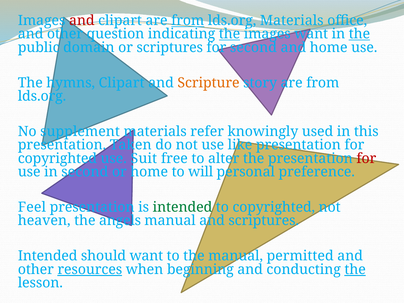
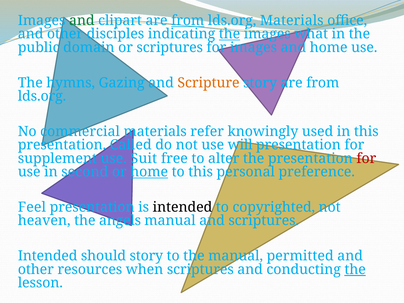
and colour: red -> green (82, 21)
question: question -> disciples (115, 34)
images want: want -> what (311, 34)
the underline: present -> none (359, 34)
for second: second -> images (253, 47)
hymns Clipart: Clipart -> Gazing (122, 83)
supplement: supplement -> commercial (80, 132)
Taken: Taken -> Called (131, 145)
like: like -> will (240, 145)
copyrighted: copyrighted -> supplement (57, 158)
home underline: none -> present (149, 172)
to will: will -> this (201, 172)
intended colour: green -> black (182, 207)
should want: want -> story (146, 256)
resources underline: present -> none (90, 269)
when beginning: beginning -> scriptures (200, 269)
